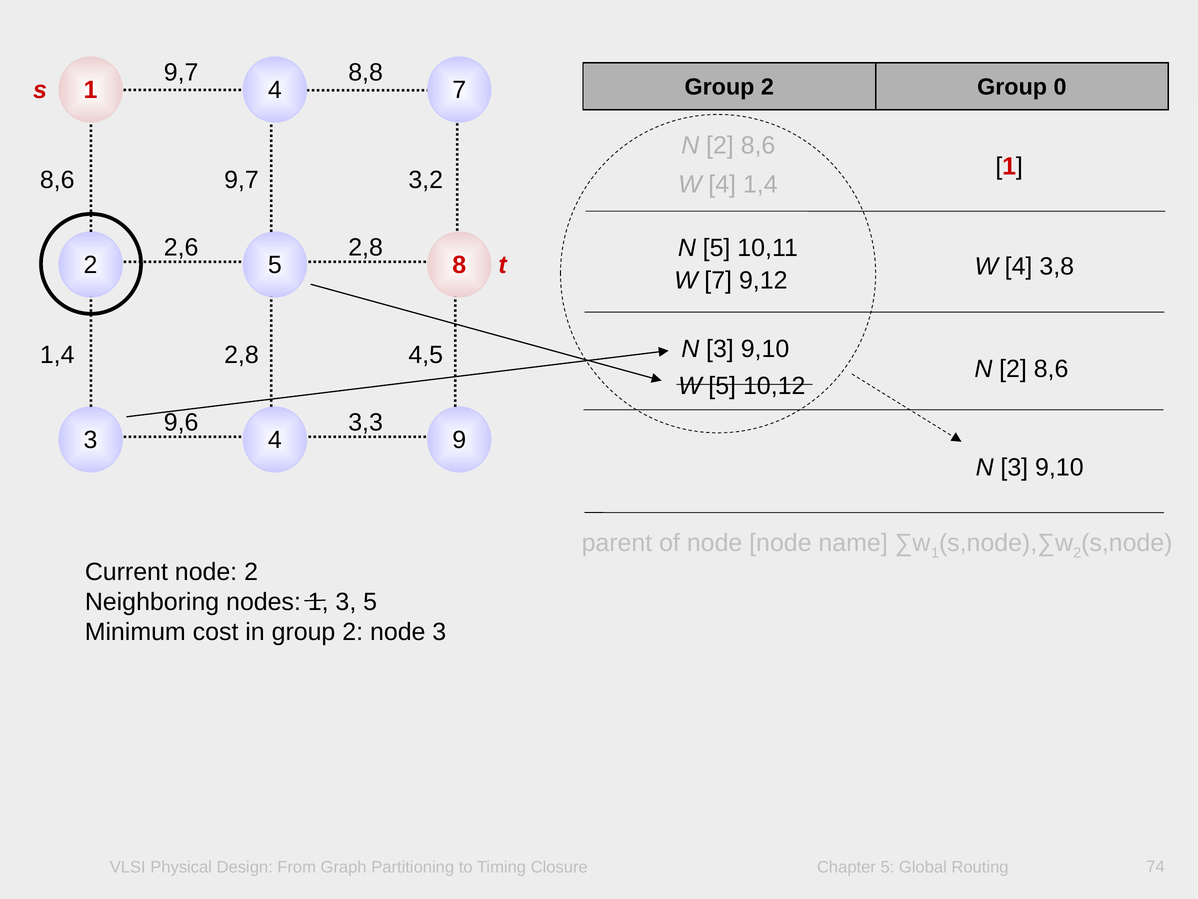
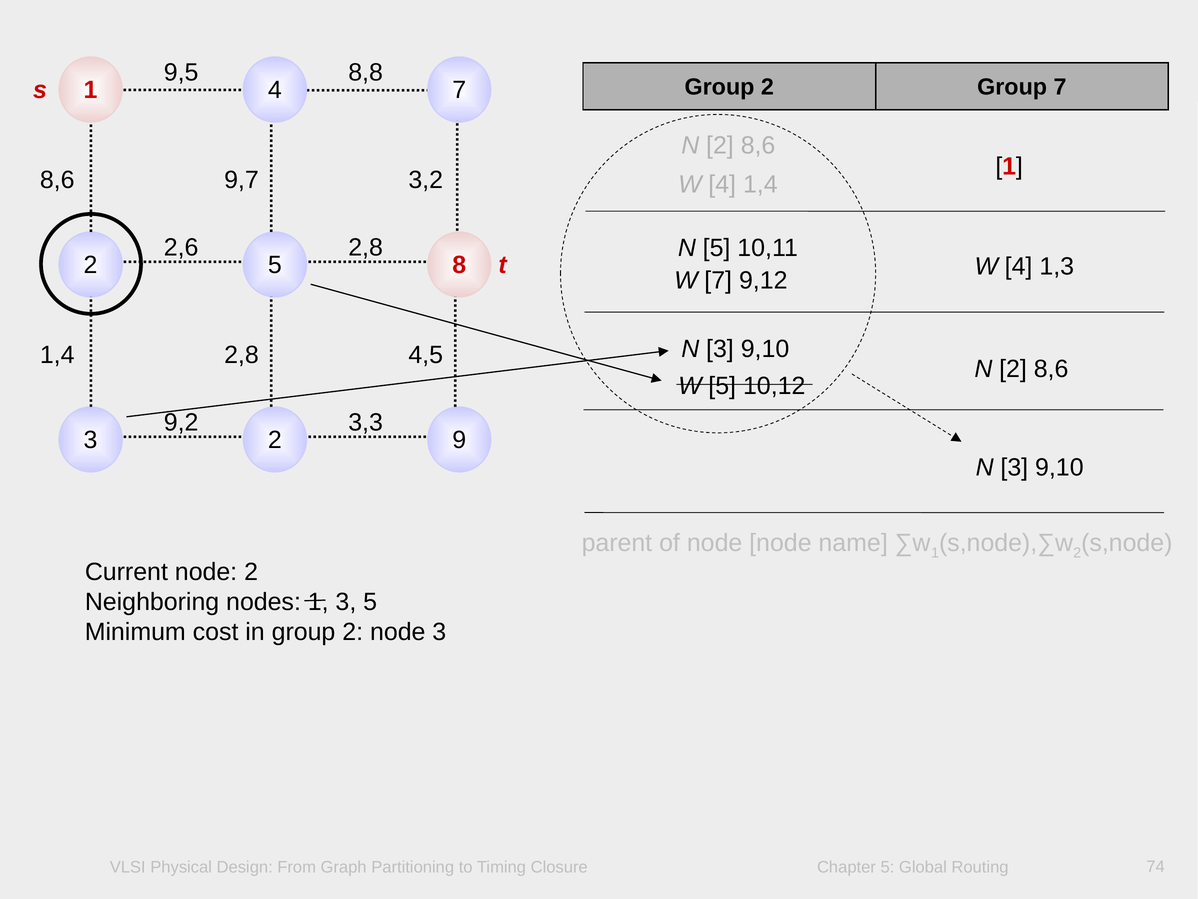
9,7: 9,7 -> 9,5 (181, 73)
Group 0: 0 -> 7 (1060, 87)
3,8: 3,8 -> 1,3 (1057, 267)
9,6: 9,6 -> 9,2 (181, 422)
3 4: 4 -> 2 (275, 440)
